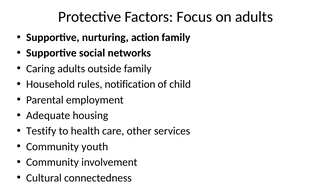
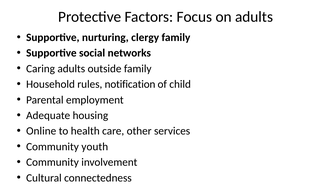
action: action -> clergy (145, 37)
Testify: Testify -> Online (41, 131)
